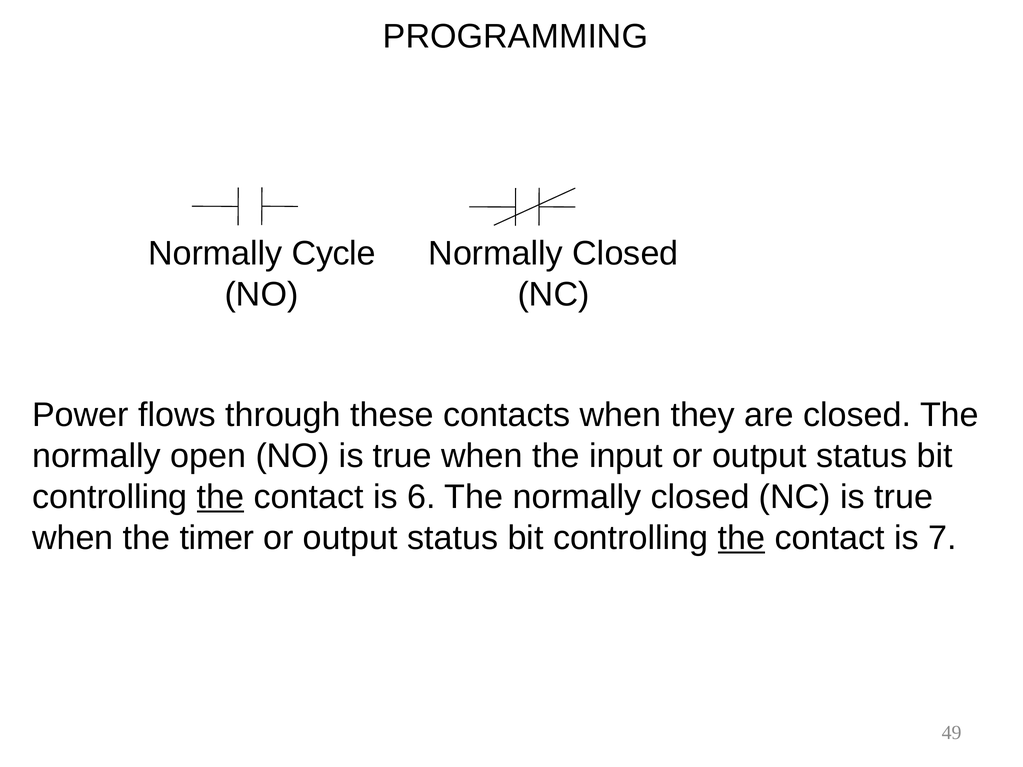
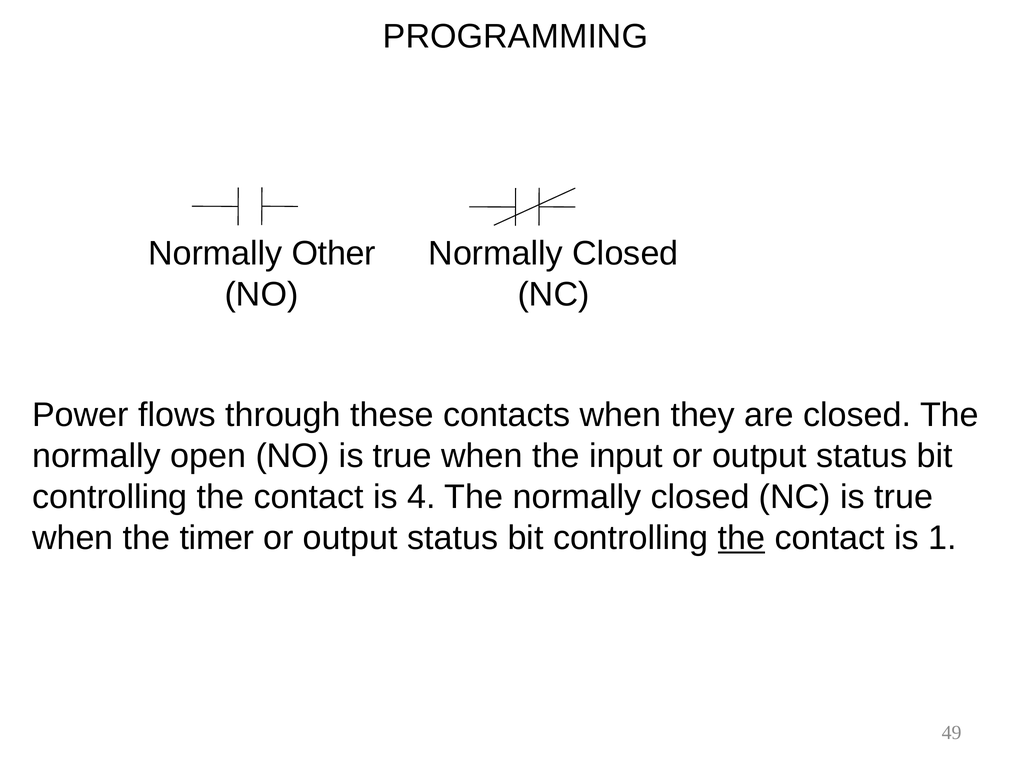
Cycle: Cycle -> Other (334, 254)
the underline: present -> none (221, 497)
6: 6 -> 4 (421, 497)
7: 7 -> 1 (942, 538)
